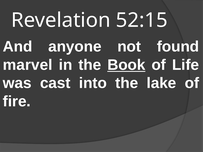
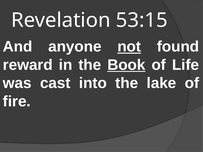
52:15: 52:15 -> 53:15 (142, 20)
not underline: none -> present (129, 47)
marvel: marvel -> reward (28, 65)
